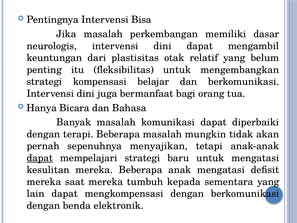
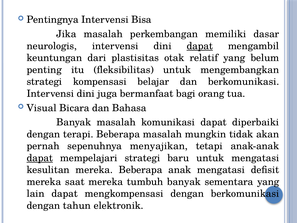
dapat underline: none -> present (200, 46)
Hanya: Hanya -> Visual (42, 108)
tumbuh kepada: kepada -> banyak (184, 182)
benda: benda -> tahun (77, 205)
